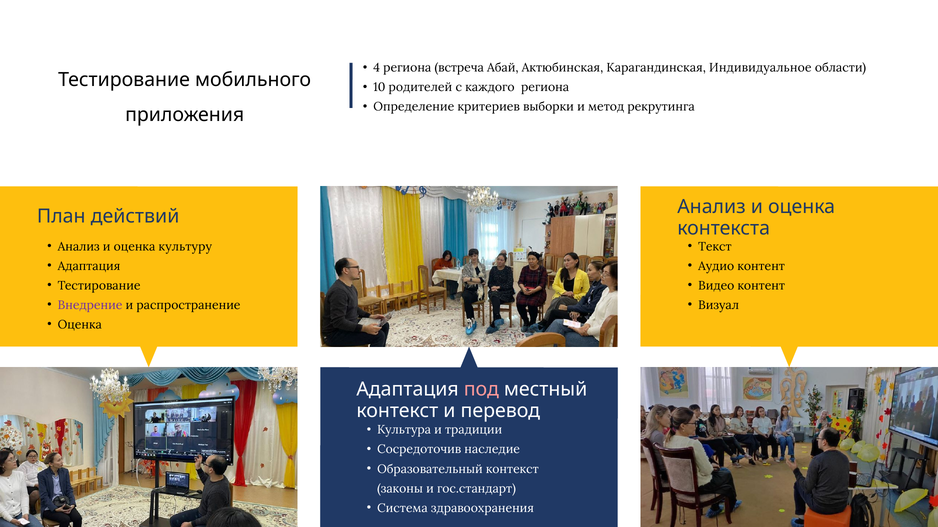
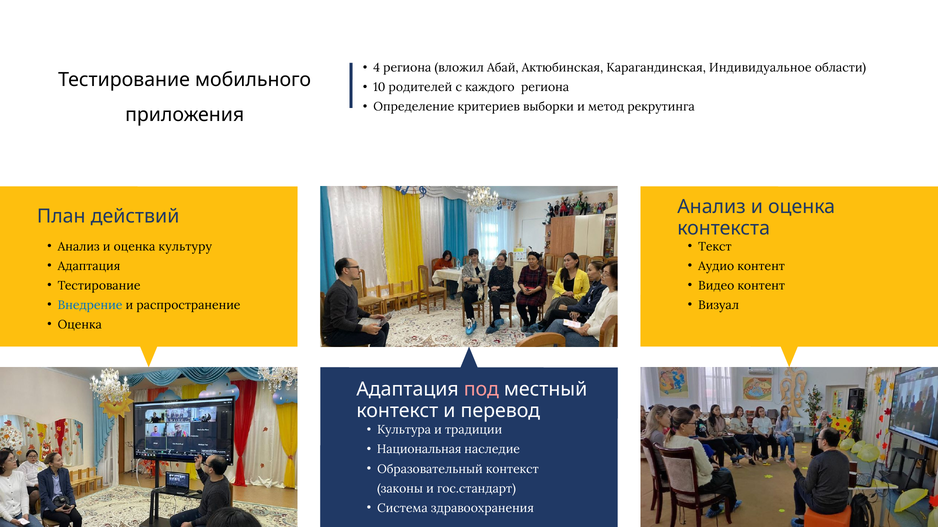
встреча: встреча -> вложил (459, 68)
Внедрение colour: purple -> blue (90, 305)
Сосредоточив: Сосредоточив -> Национальная (419, 450)
